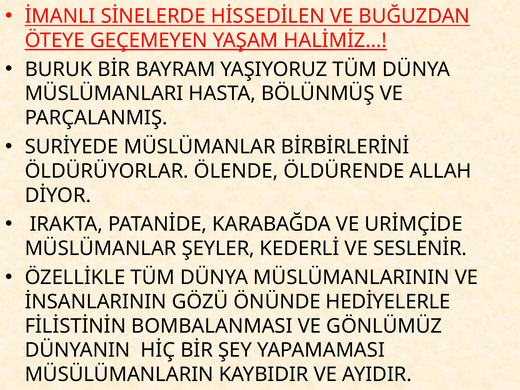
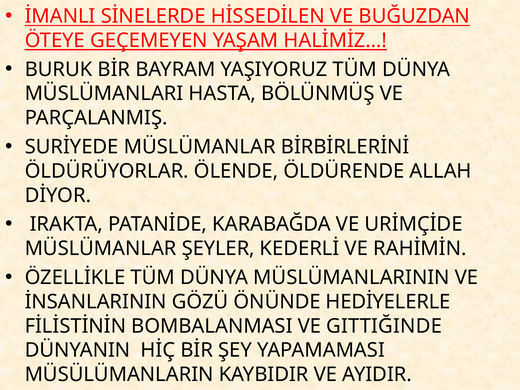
SESLENİR: SESLENİR -> RAHİMİN (420, 249)
GÖNLÜMÜZ: GÖNLÜMÜZ -> GITTIĞINDE (384, 326)
